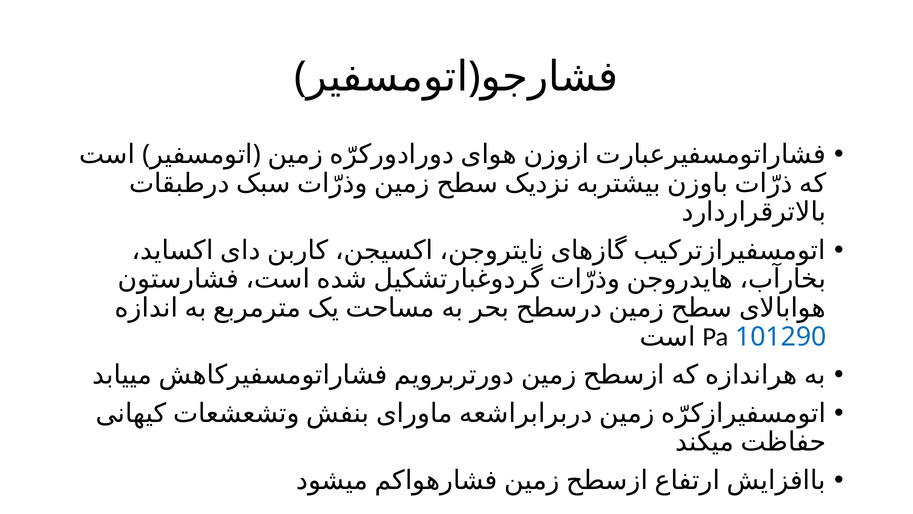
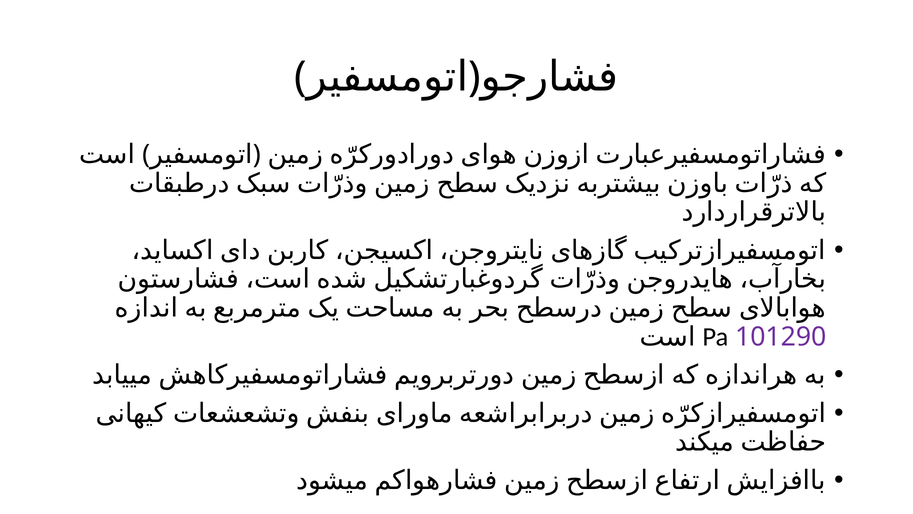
101290 colour: blue -> purple (781, 336)
